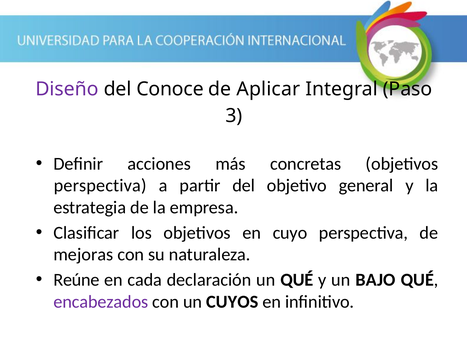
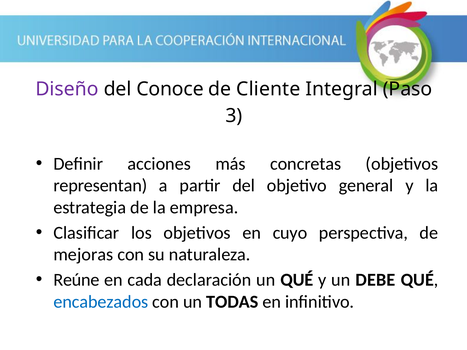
Aplicar: Aplicar -> Cliente (268, 89)
perspectiva: perspectiva -> representan (100, 186)
BAJO: BAJO -> DEBE (376, 280)
encabezados colour: purple -> blue (101, 302)
CUYOS: CUYOS -> TODAS (232, 302)
